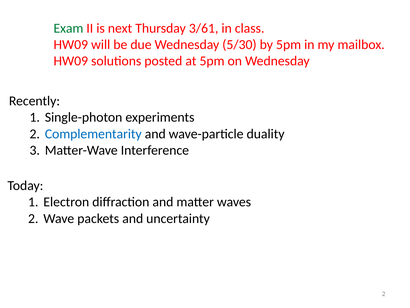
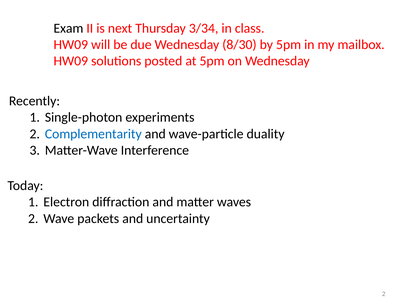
Exam colour: green -> black (68, 28)
3/61: 3/61 -> 3/34 (204, 28)
5/30: 5/30 -> 8/30 (239, 45)
